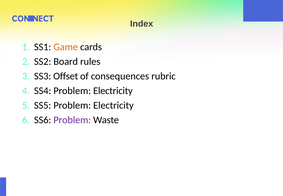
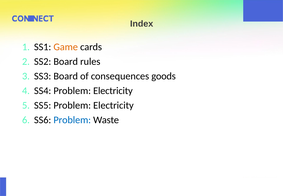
SS3 Offset: Offset -> Board (66, 76)
rubric: rubric -> goods (164, 76)
Problem colour: purple -> blue (72, 120)
